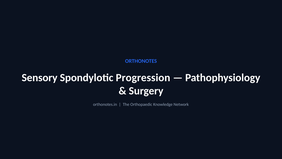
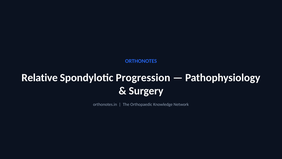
Sensory: Sensory -> Relative (40, 77)
